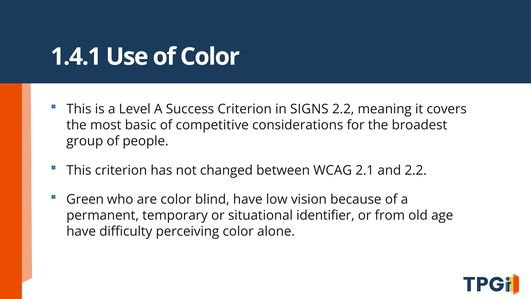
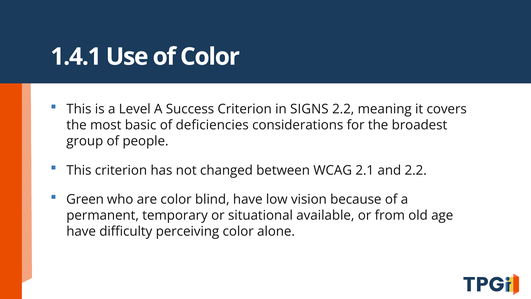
competitive: competitive -> deficiencies (212, 125)
identifier: identifier -> available (325, 215)
